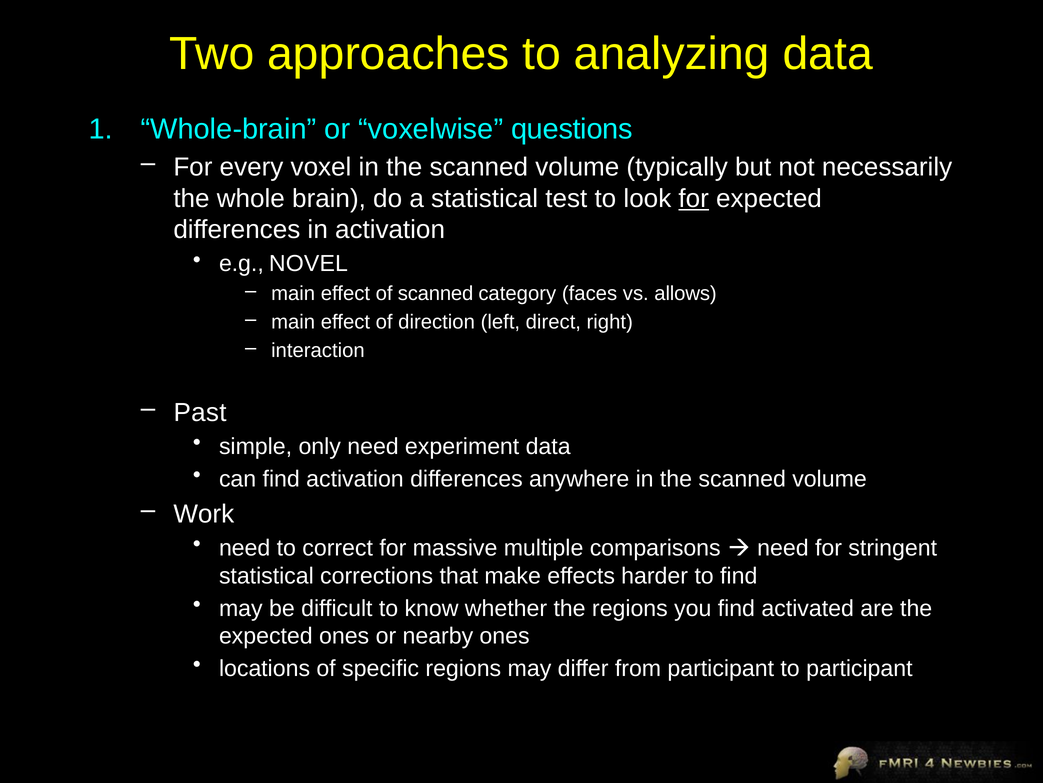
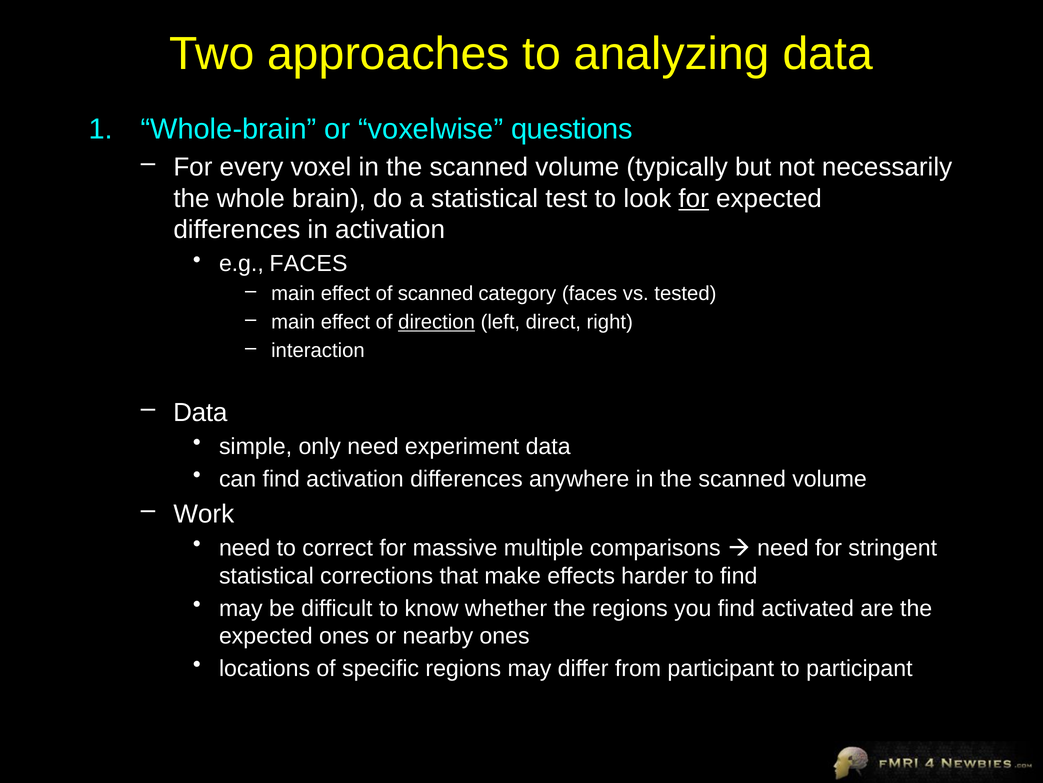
e.g NOVEL: NOVEL -> FACES (308, 264)
allows: allows -> tested (685, 293)
direction underline: none -> present (437, 322)
Past: Past -> Data (200, 412)
